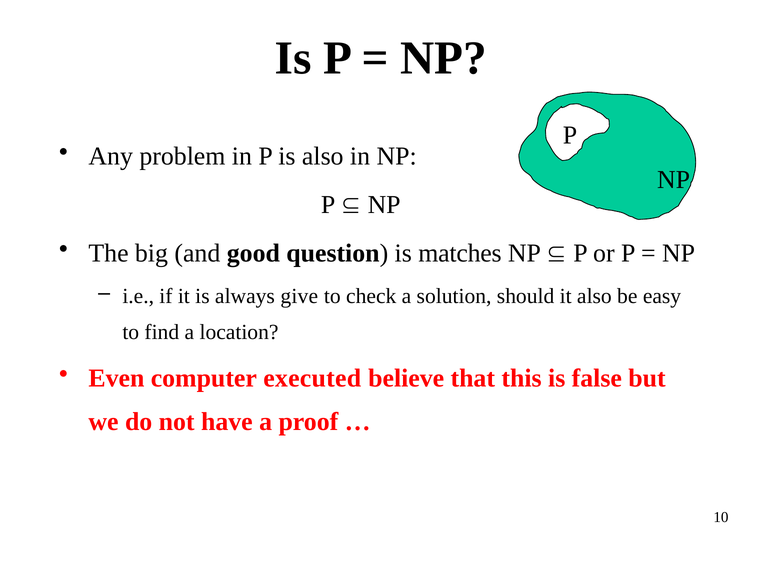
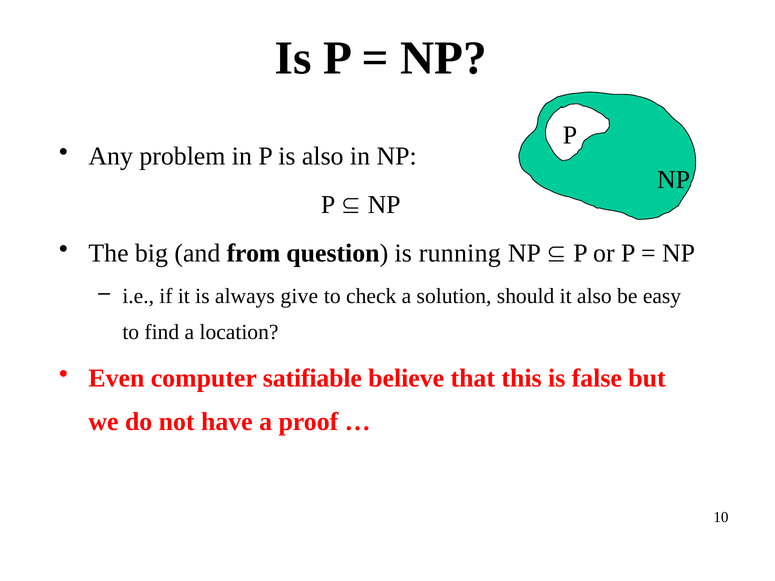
good: good -> from (254, 253)
matches: matches -> running (460, 253)
executed: executed -> satifiable (312, 379)
